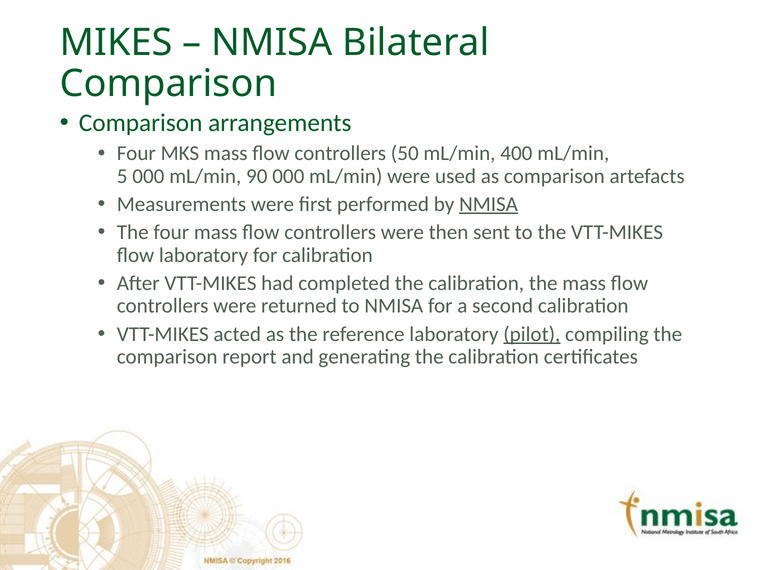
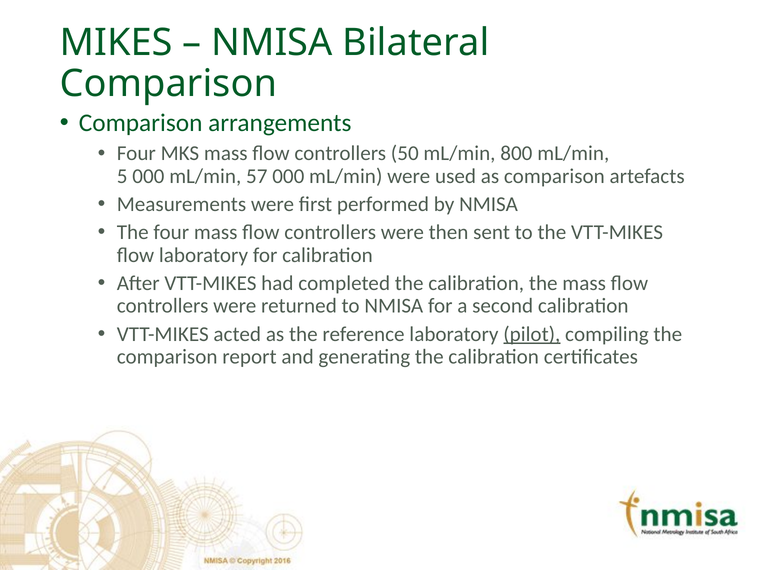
400: 400 -> 800 (516, 153)
90: 90 -> 57 (257, 176)
NMISA underline: present -> none (489, 204)
